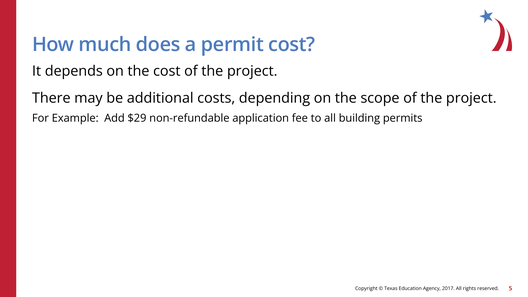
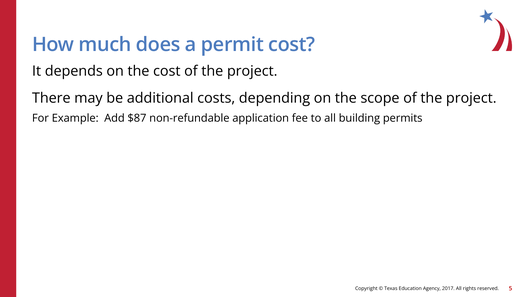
$29: $29 -> $87 (137, 118)
